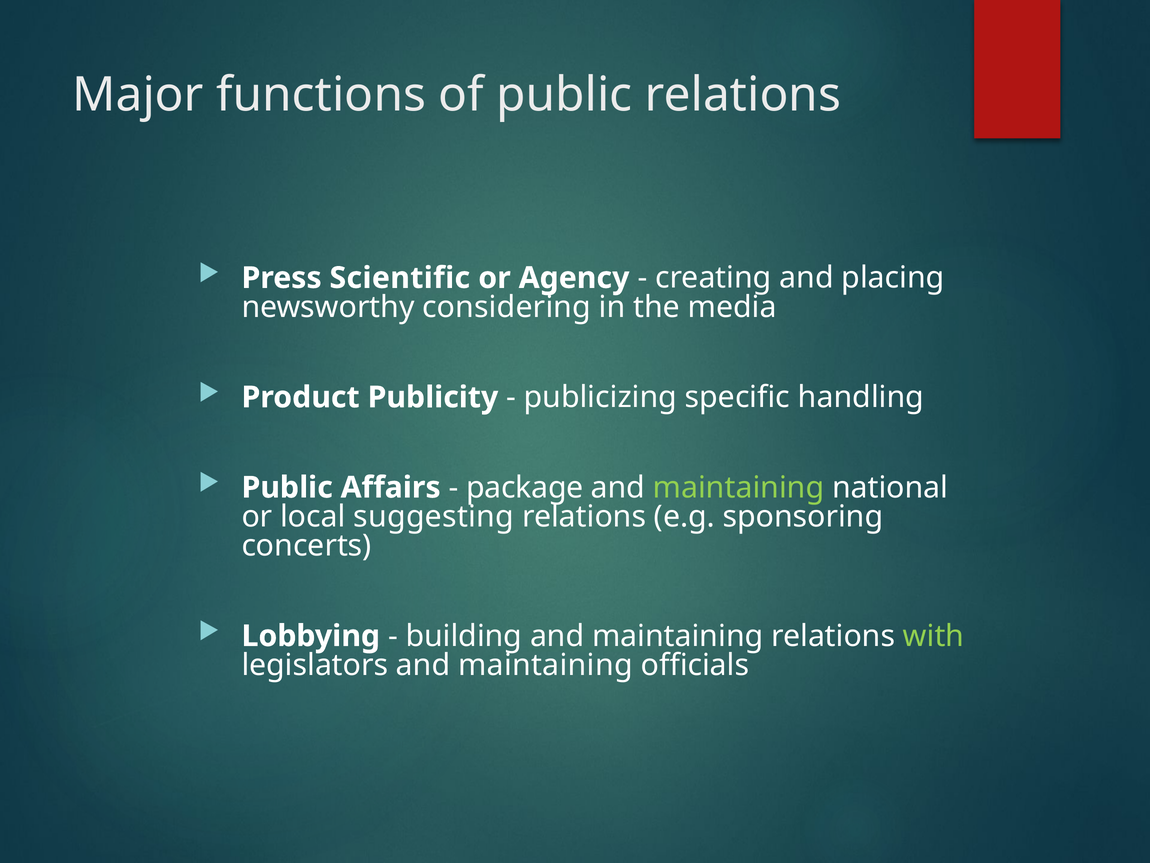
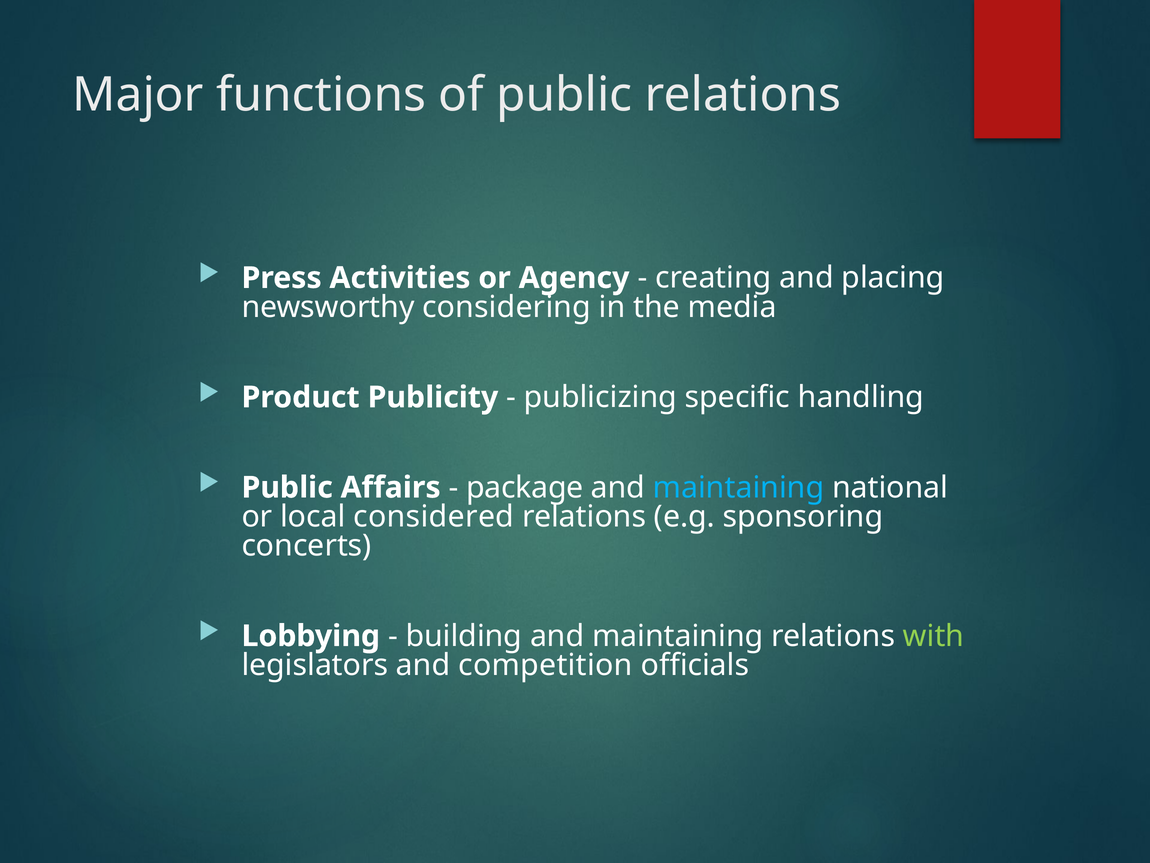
Scientific: Scientific -> Activities (400, 278)
maintaining colour: light green -> light blue (739, 487)
suggesting: suggesting -> considered (434, 516)
legislators and maintaining: maintaining -> competition (545, 665)
